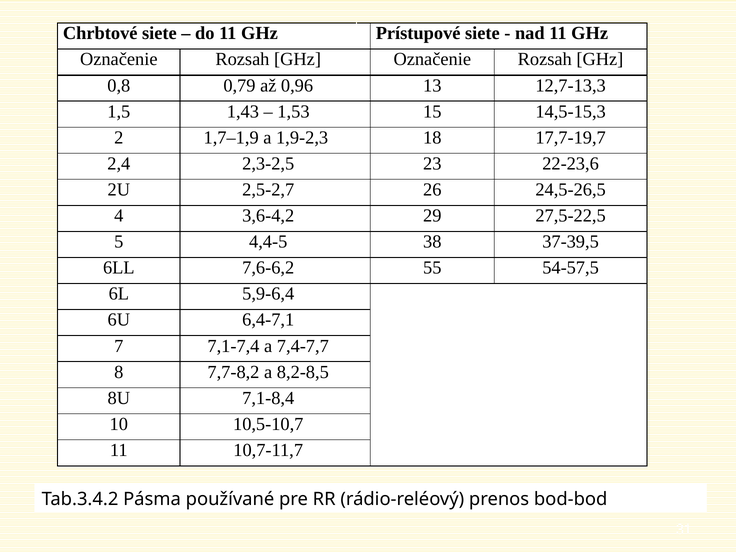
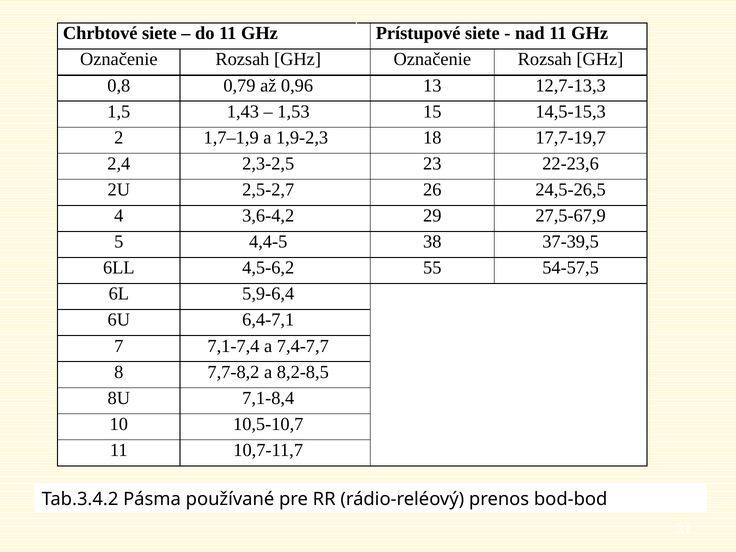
27,5-22,5: 27,5-22,5 -> 27,5-67,9 (571, 216)
7,6-6,2: 7,6-6,2 -> 4,5-6,2 (268, 268)
